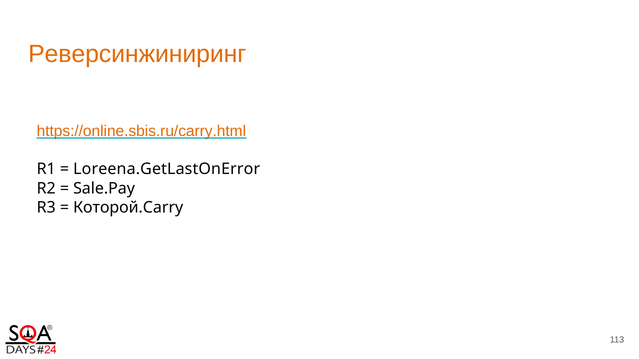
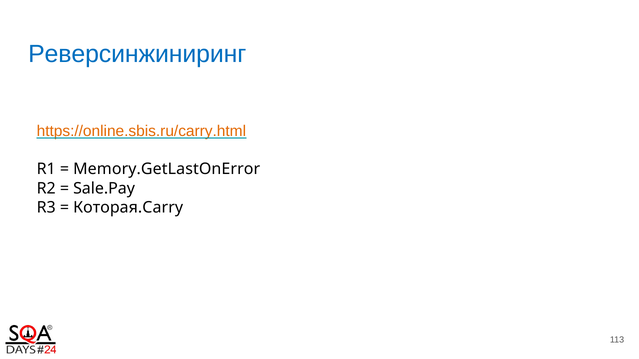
Реверсинжиниринг colour: orange -> blue (137, 54)
Loreena.GetLastOnError: Loreena.GetLastOnError -> Memory.GetLastOnError (167, 169)
Которой.Carry: Которой.Carry -> Которая.Carry (128, 208)
